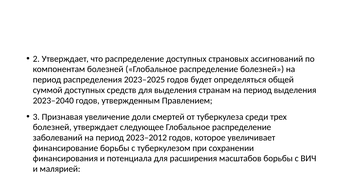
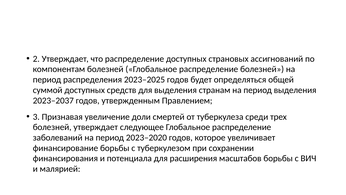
2023–2040: 2023–2040 -> 2023–2037 (53, 100)
2023–2012: 2023–2012 -> 2023–2020 (146, 137)
